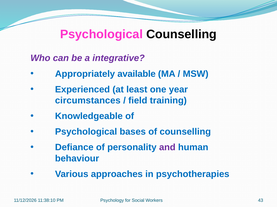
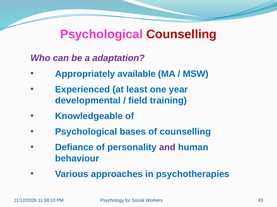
Counselling colour: black -> red (181, 34)
integrative: integrative -> adaptation (119, 58)
circumstances: circumstances -> developmental (88, 101)
